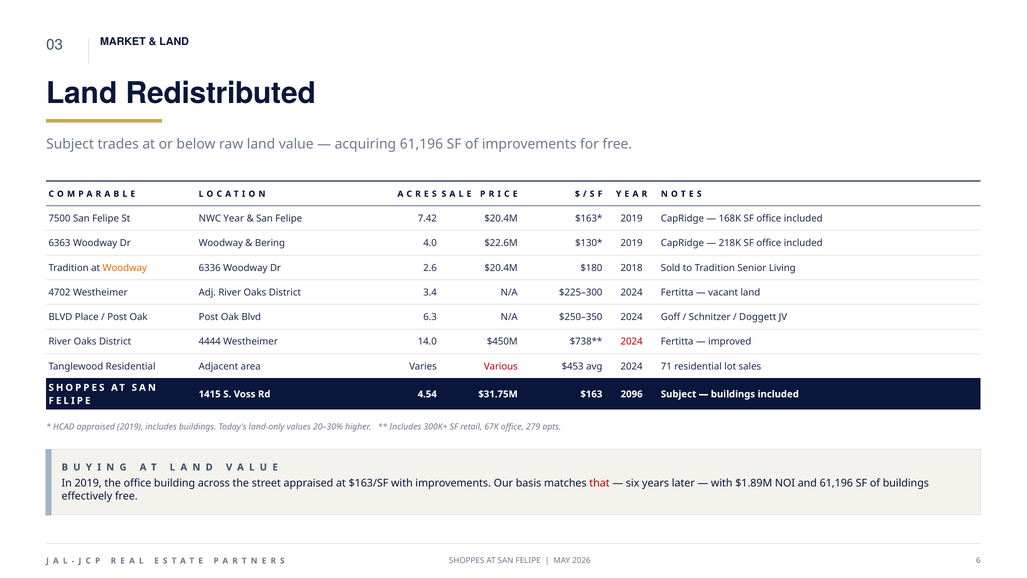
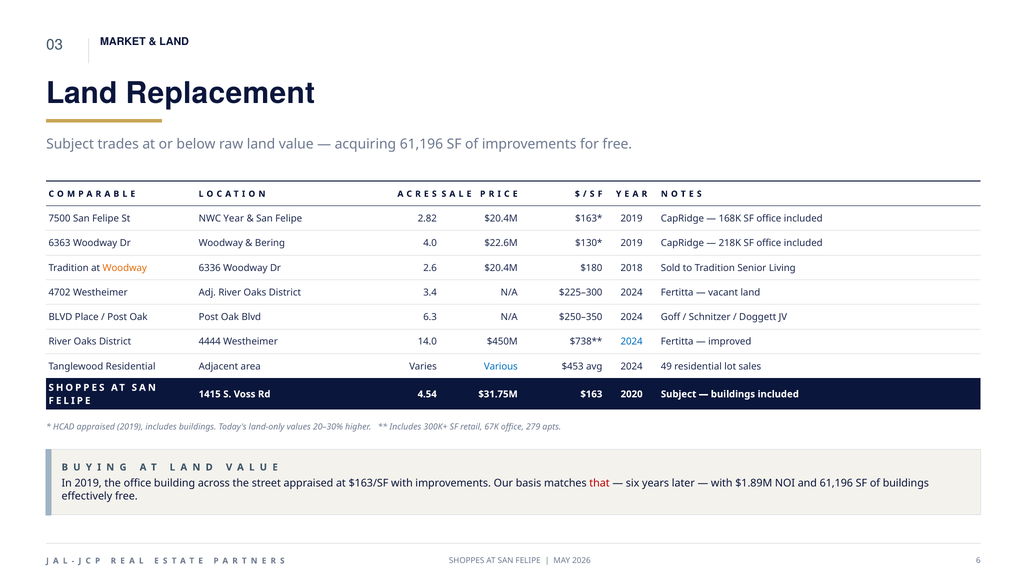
Redistributed: Redistributed -> Replacement (221, 93)
7.42: 7.42 -> 2.82 (427, 218)
2024 colour: red -> blue (632, 342)
Various colour: red -> blue (501, 366)
71: 71 -> 49 (666, 366)
2096: 2096 -> 2020 (632, 394)
